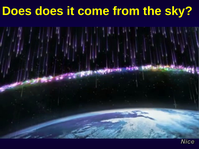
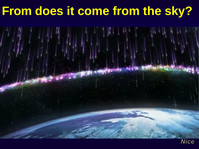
Does: Does -> From (17, 11)
